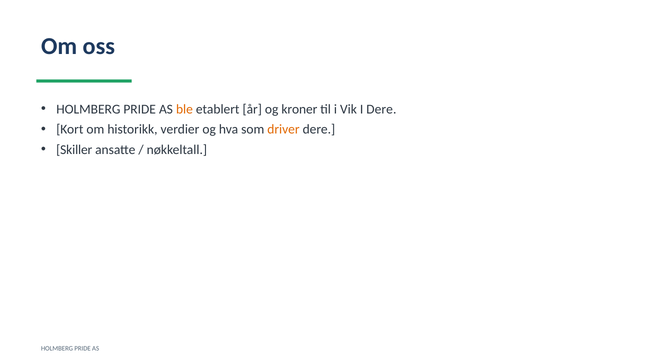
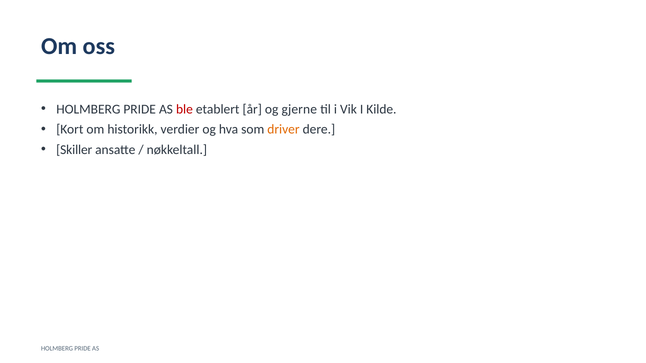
ble colour: orange -> red (184, 109)
kroner: kroner -> gjerne (299, 109)
I Dere: Dere -> Kilde (381, 109)
